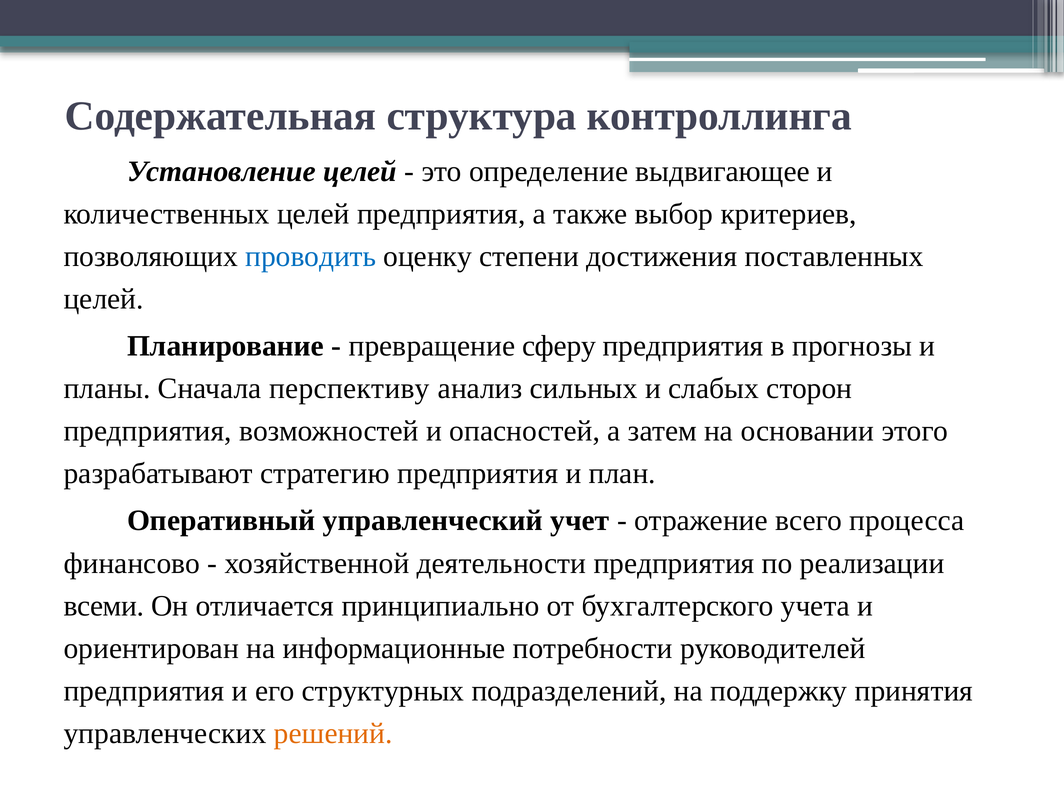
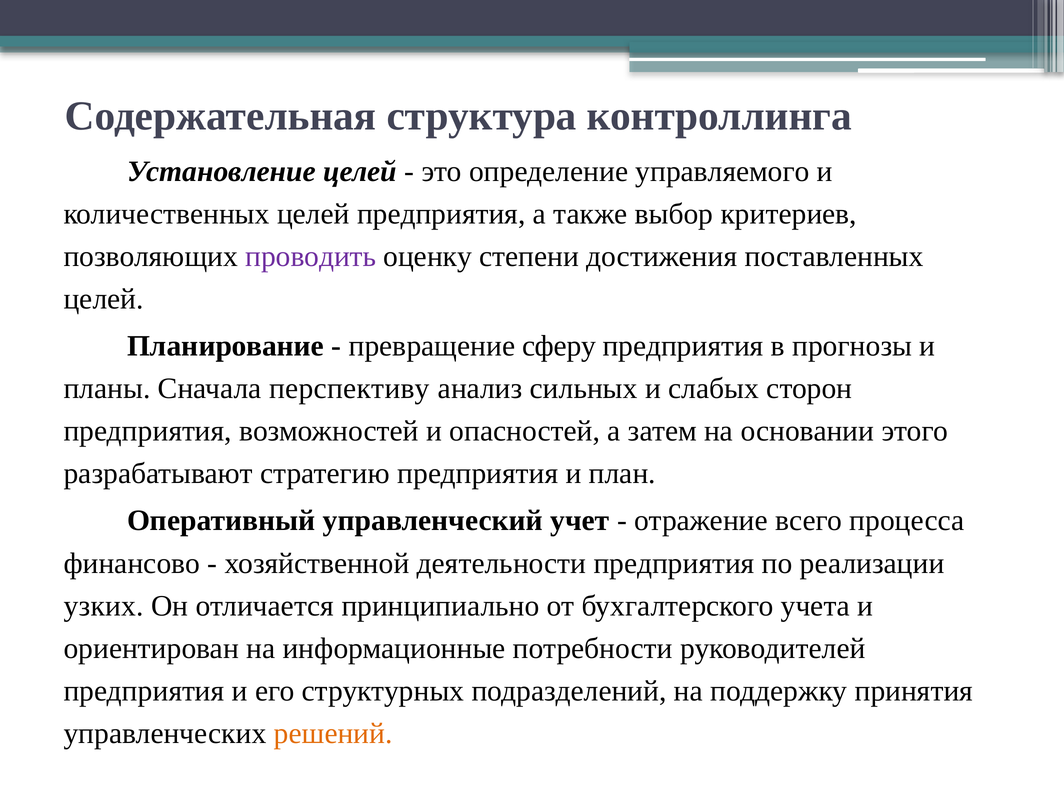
выдвигающее: выдвигающее -> управляемого (723, 171)
проводить colour: blue -> purple (311, 256)
всеми: всеми -> узких (104, 606)
